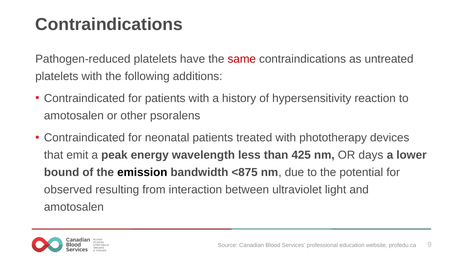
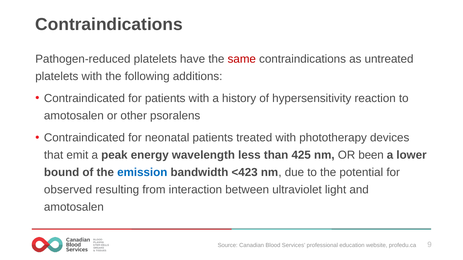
days: days -> been (371, 155)
emission colour: black -> blue (142, 173)
<875: <875 -> <423 (245, 173)
